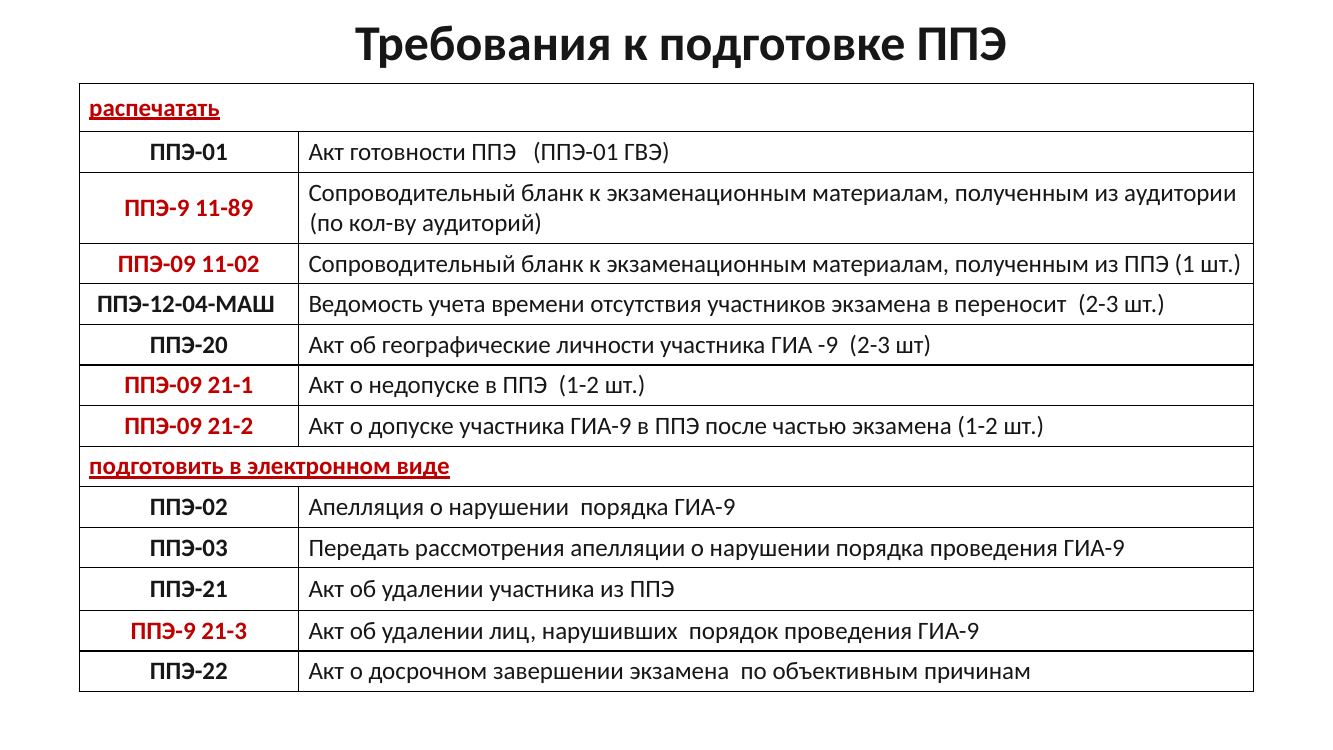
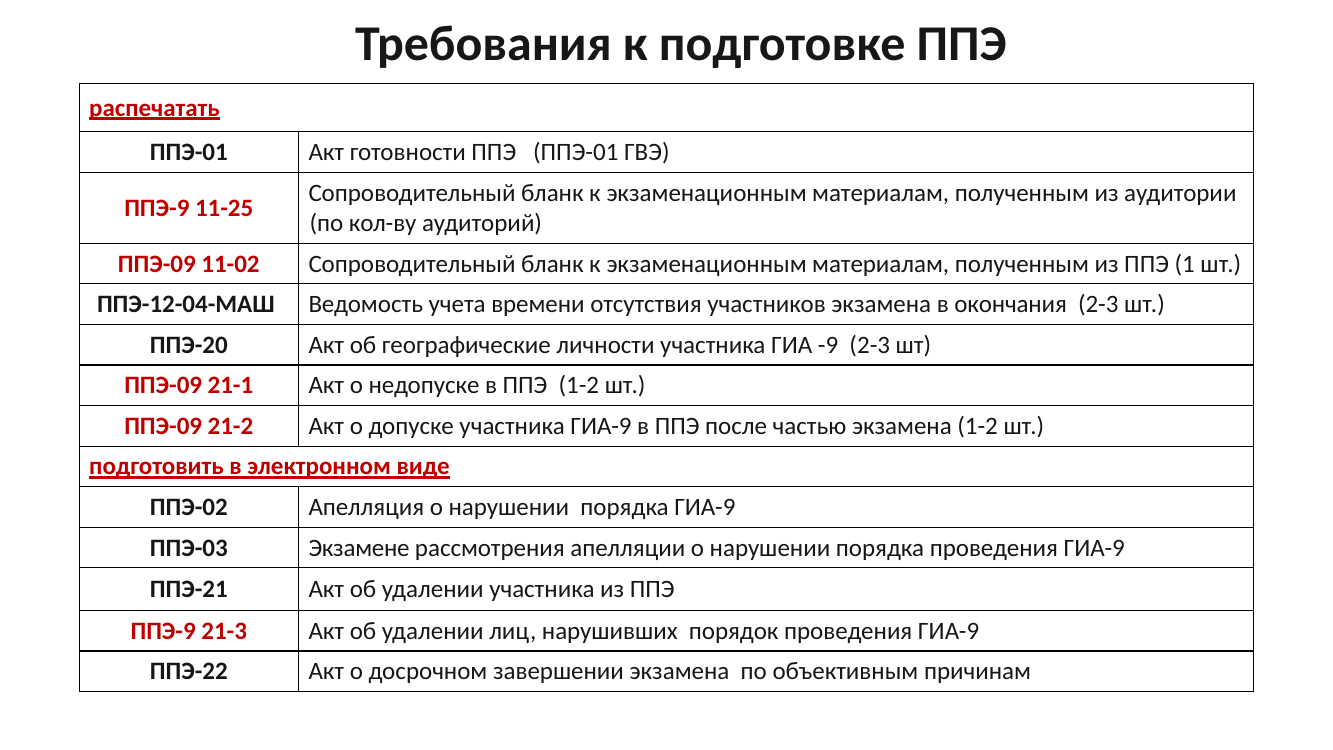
11-89: 11-89 -> 11-25 (224, 208)
переносит: переносит -> окончания (1011, 304)
Передать: Передать -> Экзамене (359, 548)
